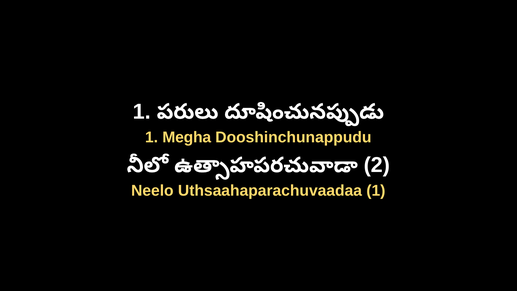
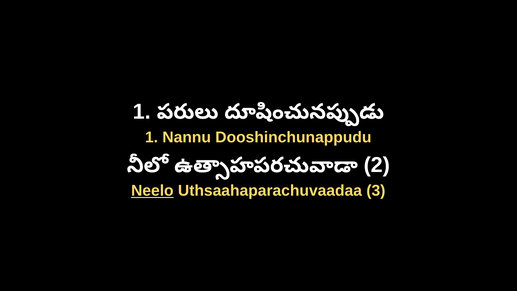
Megha: Megha -> Nannu (187, 137)
Neelo underline: none -> present (152, 191)
Uthsaahaparachuvaadaa 1: 1 -> 3 (376, 191)
